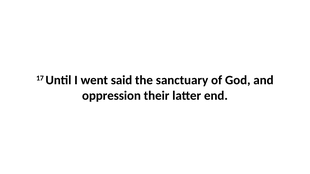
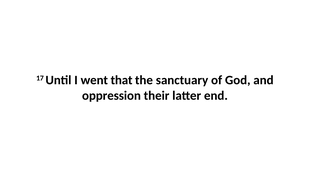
said: said -> that (122, 80)
